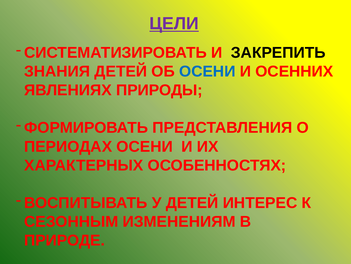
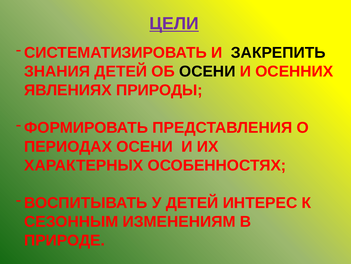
ОСЕНИ colour: blue -> black (207, 71)
